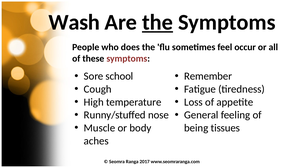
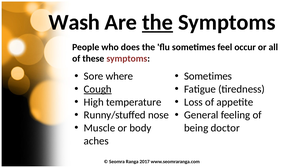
school: school -> where (119, 76)
Remember: Remember -> Sometimes (208, 76)
Cough underline: none -> present (98, 89)
tissues: tissues -> doctor (225, 128)
